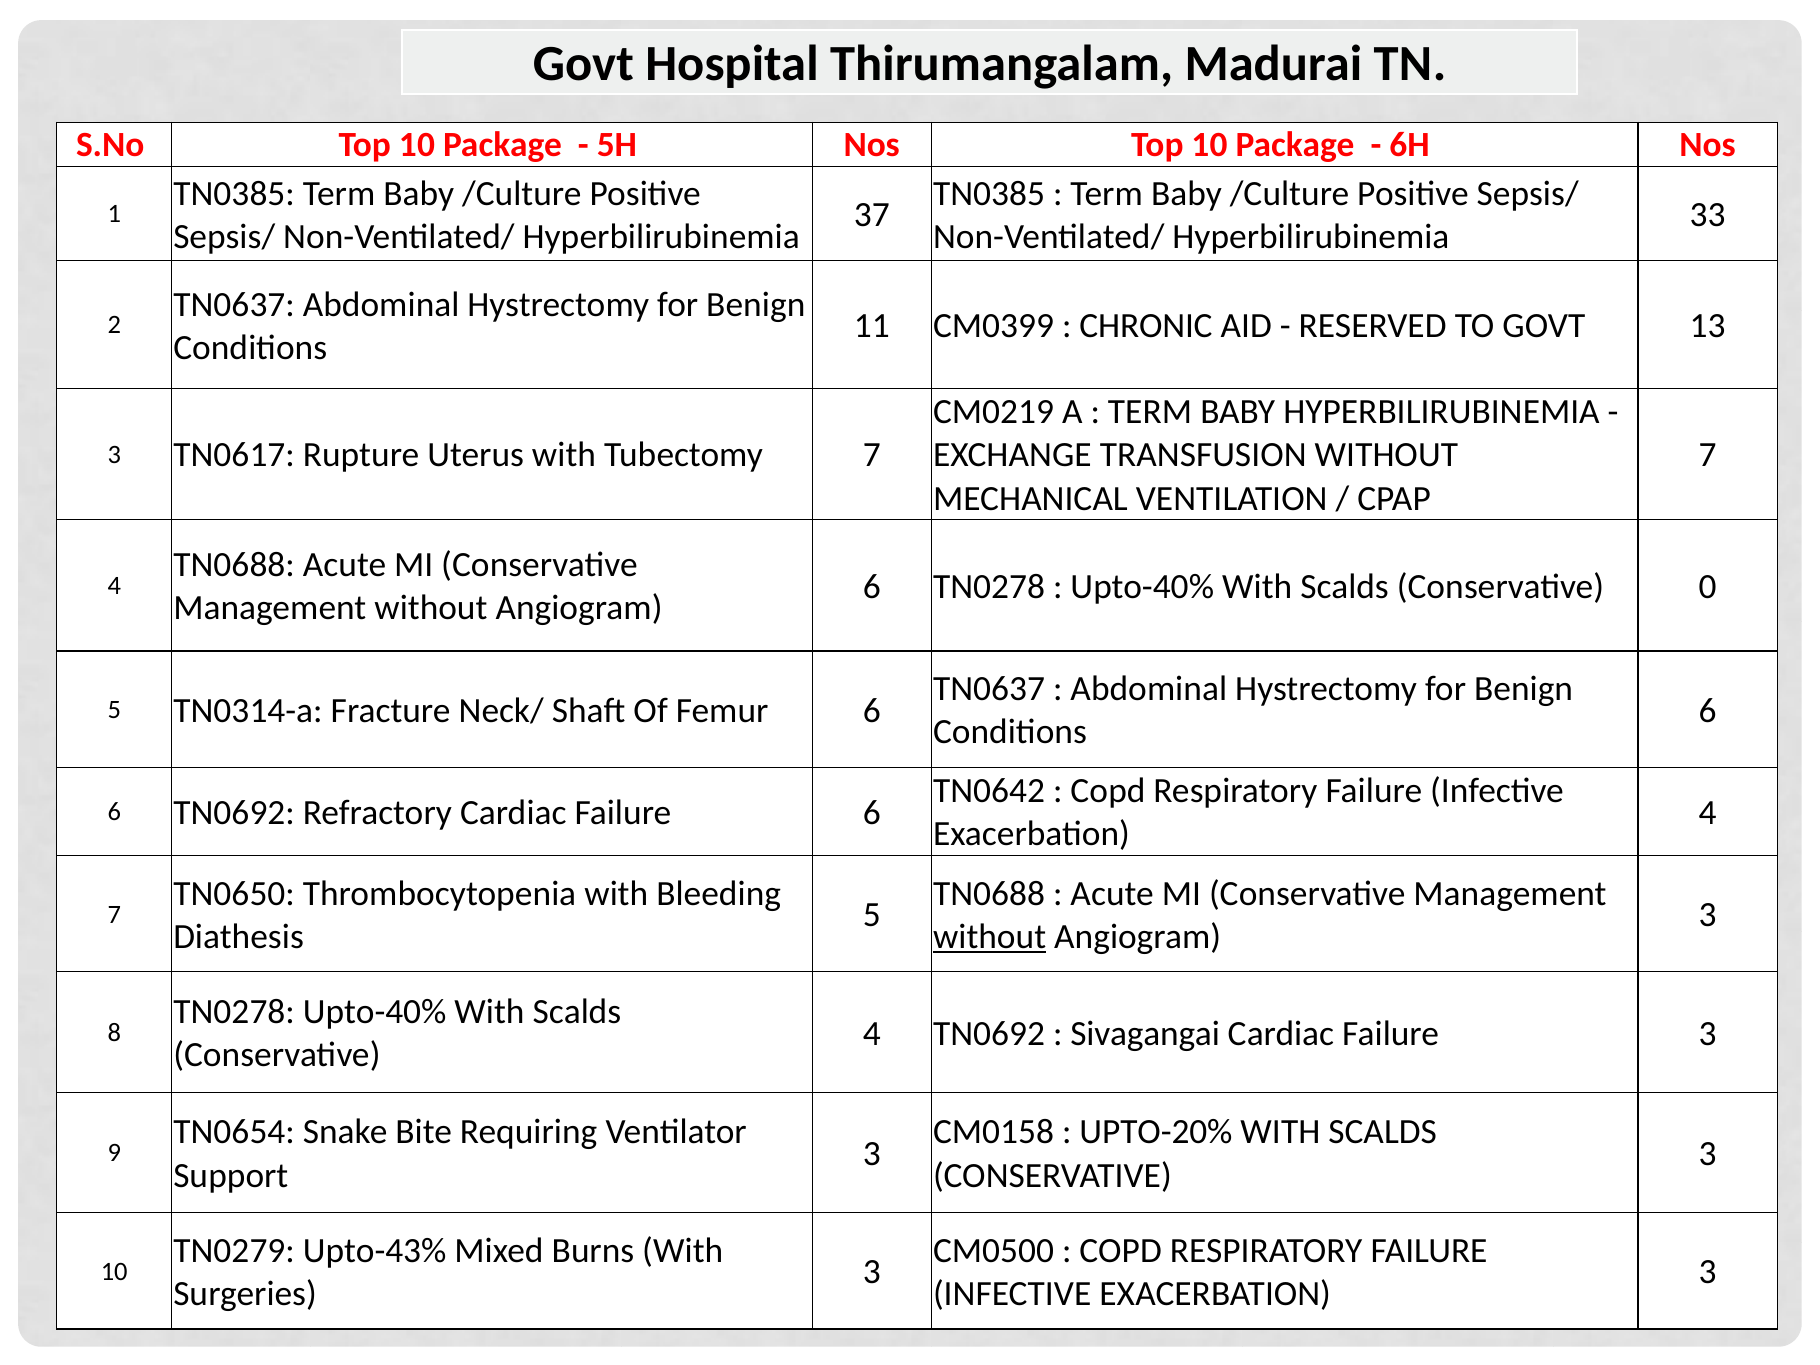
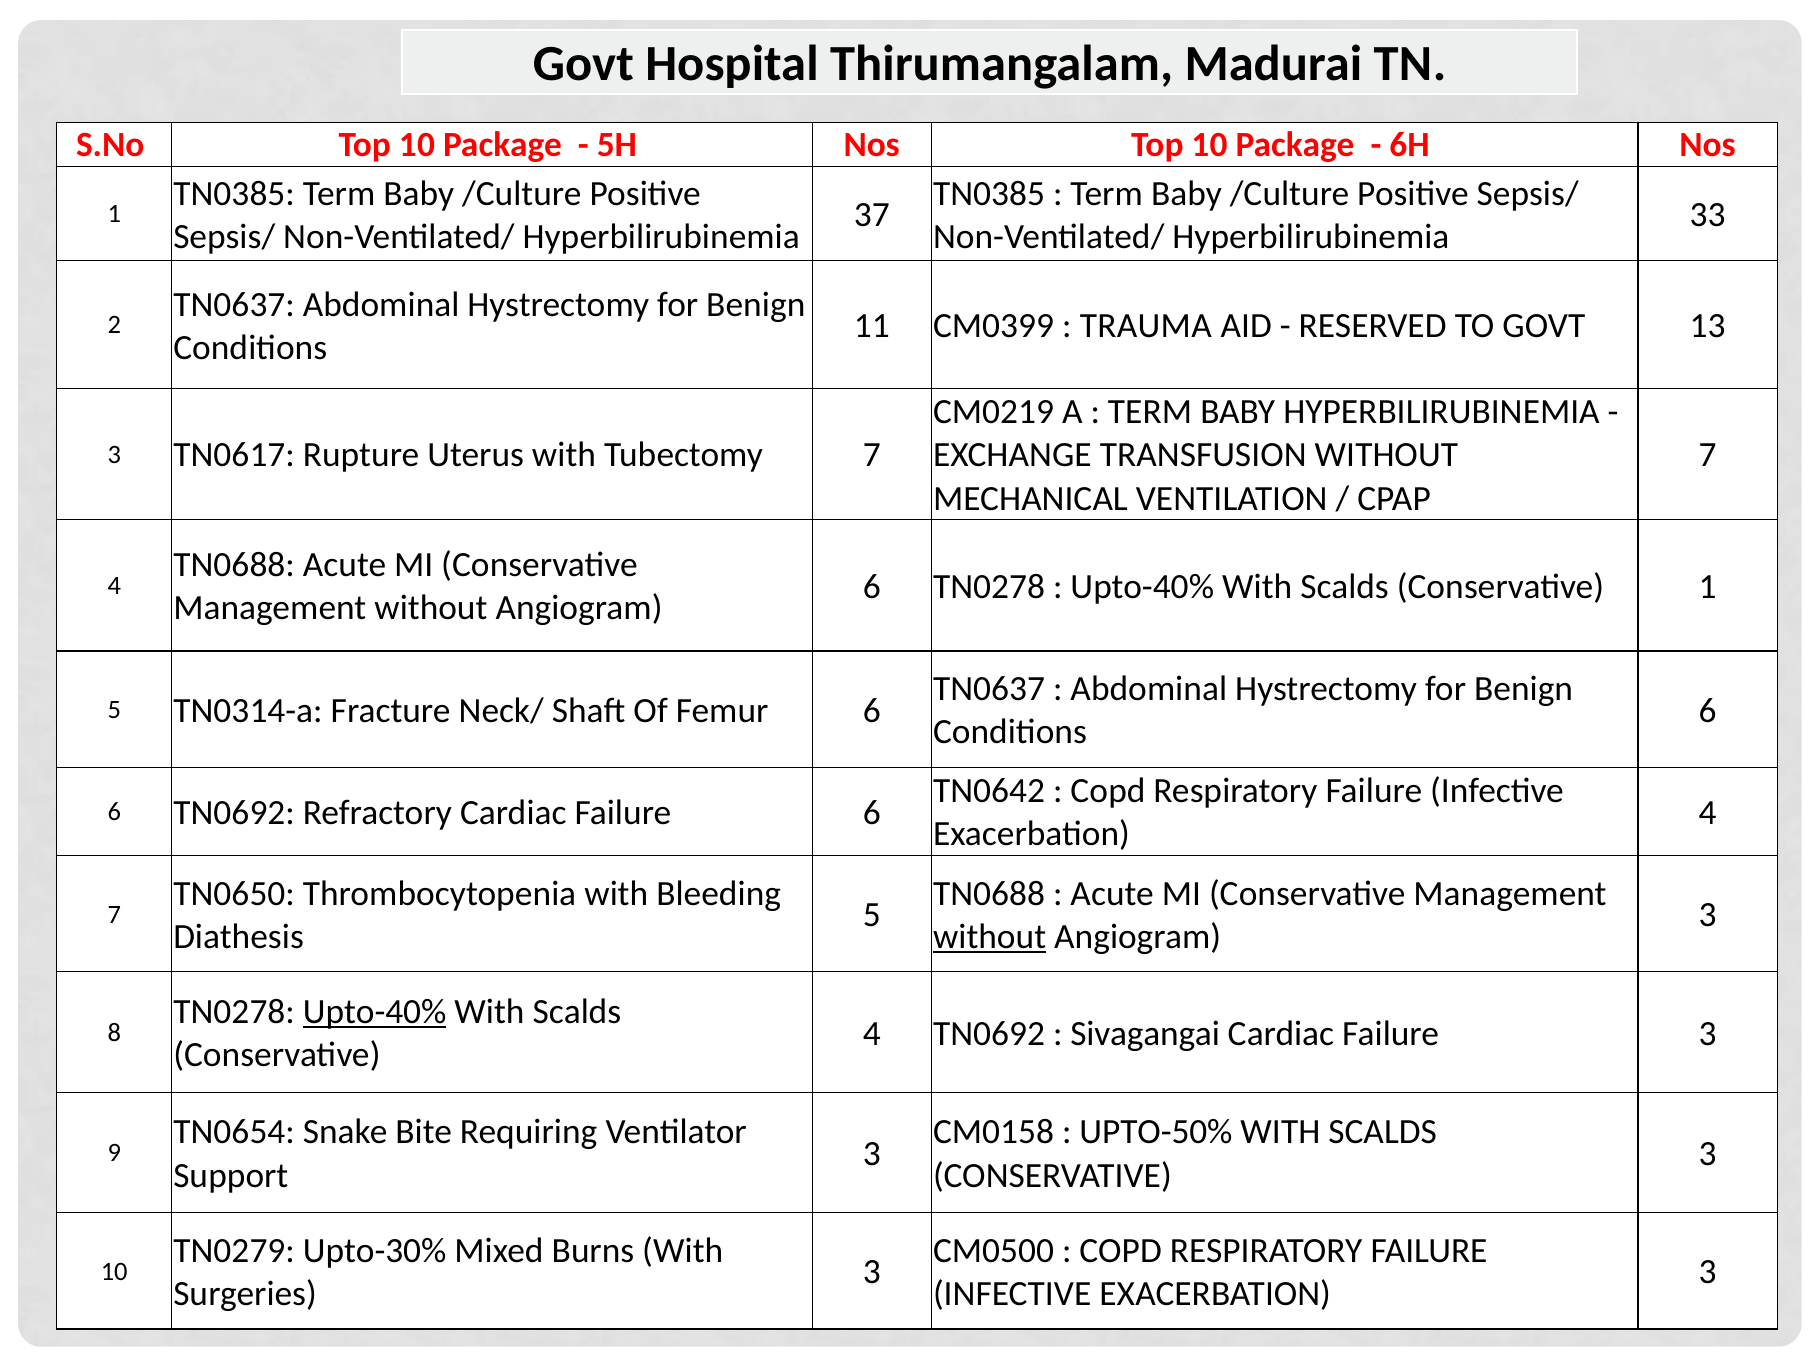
CHRONIC: CHRONIC -> TRAUMA (1146, 326)
Conservative 0: 0 -> 1 (1708, 587)
Upto-40% underline: none -> present (375, 1012)
UPTO-20%: UPTO-20% -> UPTO-50% (1156, 1132)
Upto-43%: Upto-43% -> Upto-30% (375, 1251)
